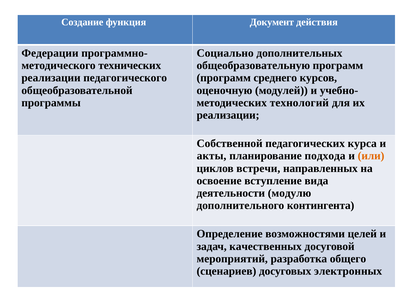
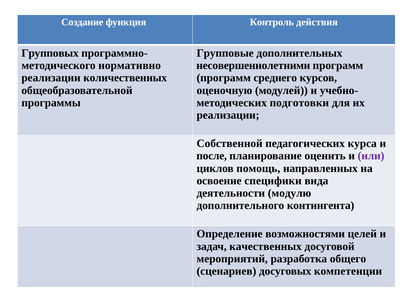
Документ: Документ -> Контроль (272, 22)
Федерации: Федерации -> Групповых (50, 53)
Социально: Социально -> Групповые (225, 53)
технических: технических -> нормативно (130, 66)
общеобразовательную: общеобразовательную -> несовершеннолетними (253, 66)
педагогического: педагогического -> количественных (125, 78)
технологий: технологий -> подготовки (299, 103)
акты: акты -> после (212, 156)
подхода: подхода -> оценить (325, 156)
или colour: orange -> purple (371, 156)
встречи: встречи -> помощь (258, 168)
вступление: вступление -> специфики (273, 181)
электронных: электронных -> компетенции (348, 271)
